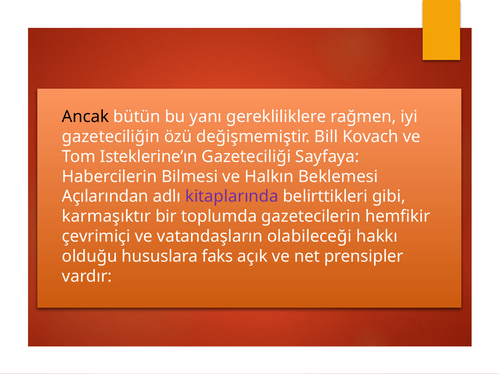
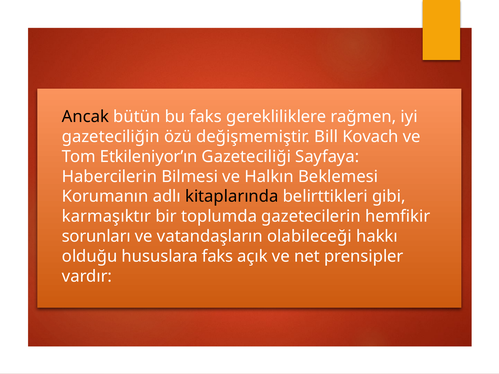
bu yanı: yanı -> faks (206, 117)
Isteklerine’ın: Isteklerine’ın -> Etkileniyor’ın (149, 157)
Açılarından: Açılarından -> Korumanın (105, 197)
kitaplarında colour: purple -> black (232, 197)
çevrimiçi: çevrimiçi -> sorunları (96, 237)
